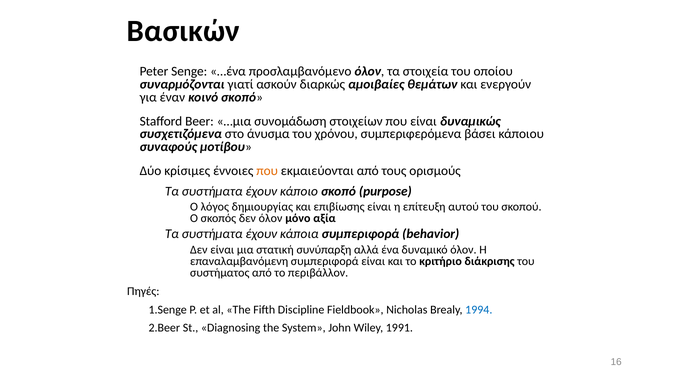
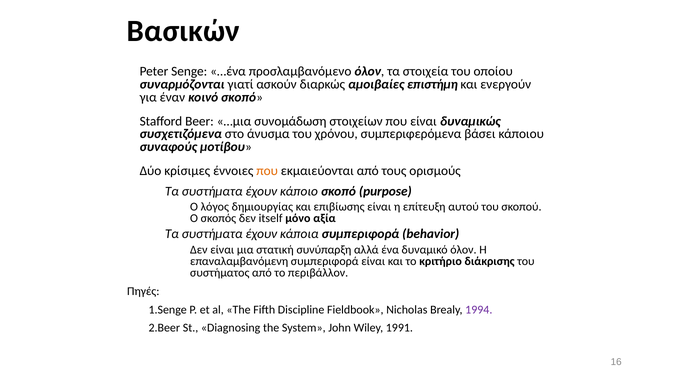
θεμάτων: θεμάτων -> επιστήμη (432, 84)
δεν όλον: όλον -> itself (271, 218)
1994 colour: blue -> purple (479, 309)
